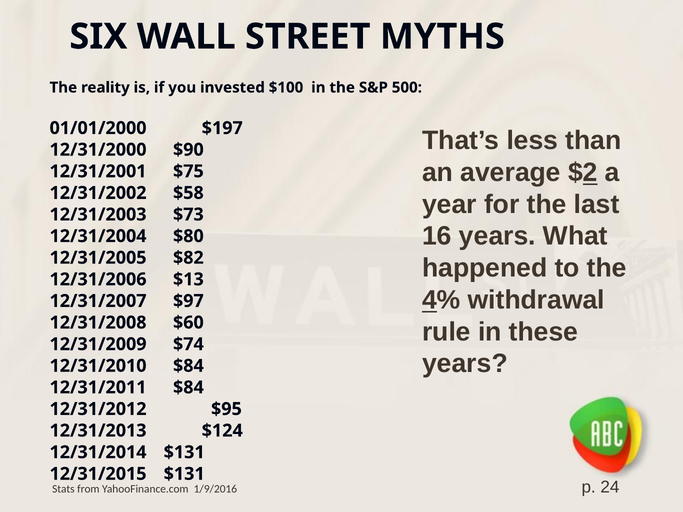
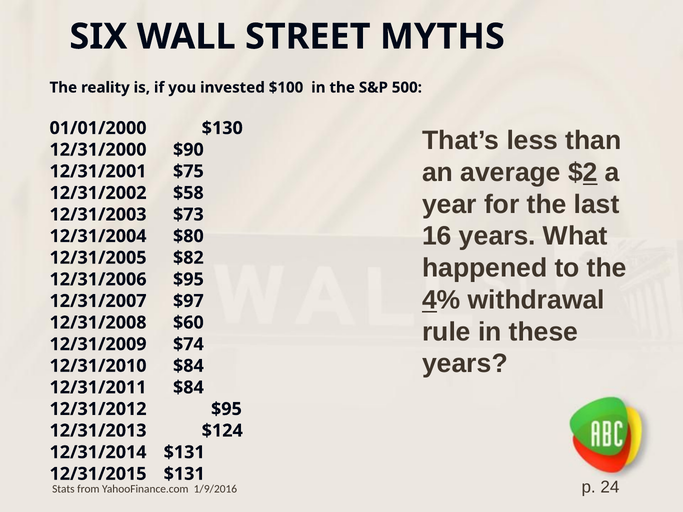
$197: $197 -> $130 (222, 128)
12/31/2006 $13: $13 -> $95 (188, 280)
